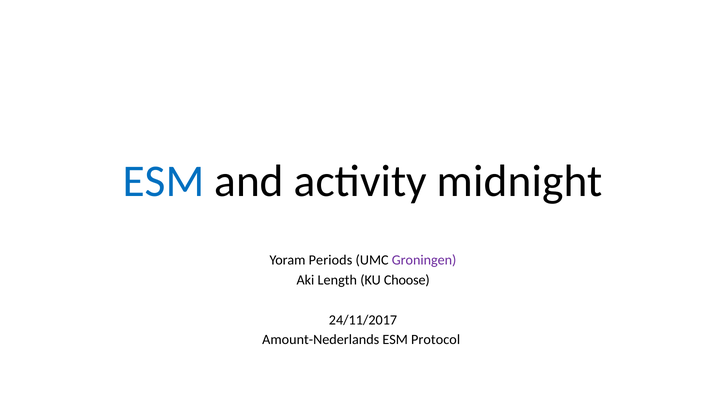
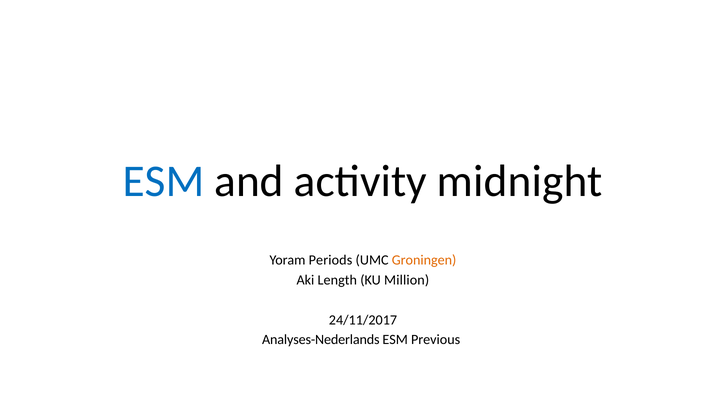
Groningen colour: purple -> orange (424, 260)
Choose: Choose -> Million (407, 280)
Amount-Nederlands: Amount-Nederlands -> Analyses-Nederlands (321, 340)
Protocol: Protocol -> Previous (436, 340)
